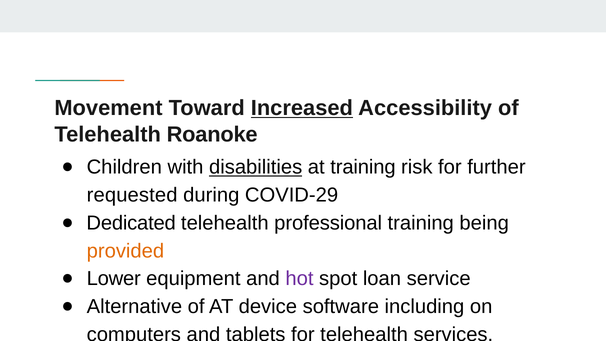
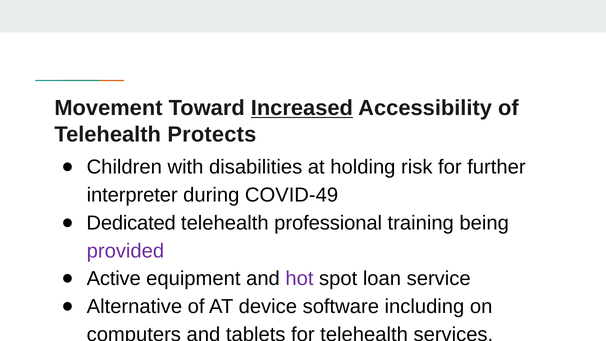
Roanoke: Roanoke -> Protects (212, 134)
disabilities underline: present -> none (256, 167)
at training: training -> holding (363, 167)
requested: requested -> interpreter (132, 195)
COVID-29: COVID-29 -> COVID-49 (292, 195)
provided colour: orange -> purple (125, 251)
Lower: Lower -> Active (114, 279)
